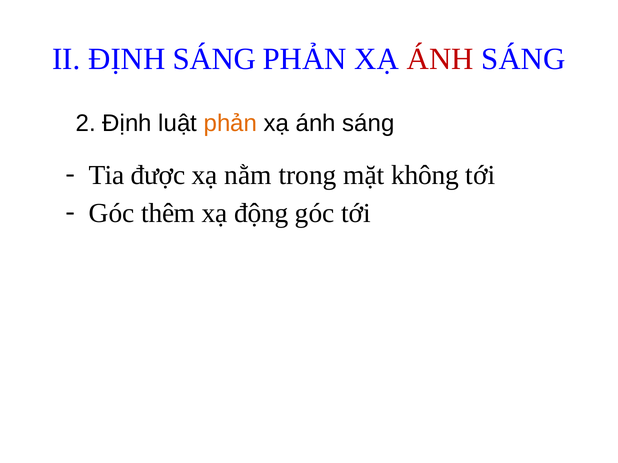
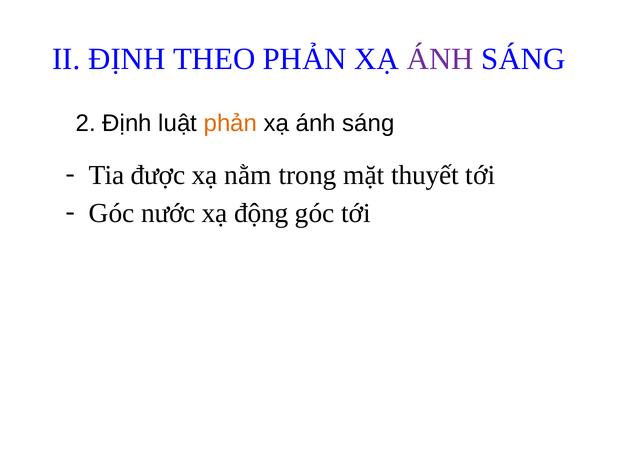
ĐỊNH SÁNG: SÁNG -> THEO (214, 59)
ÁNH colour: red -> purple (440, 59)
không: không -> thuyết (425, 175)
thêm: thêm -> nước (168, 213)
